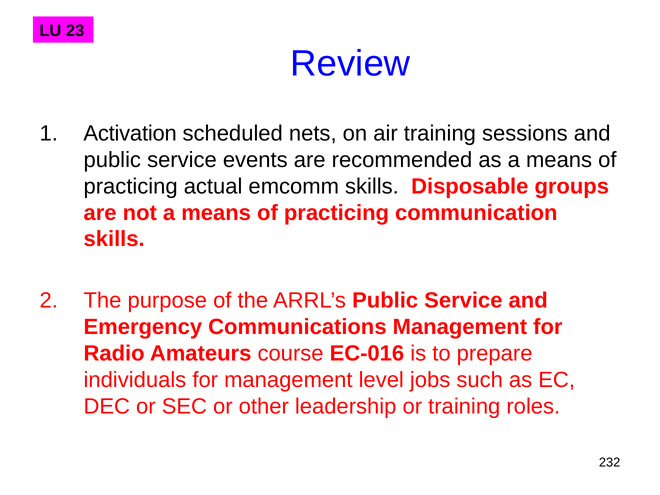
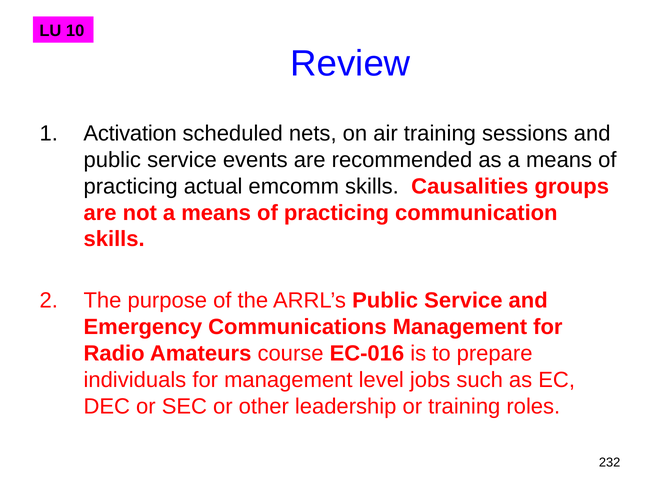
23: 23 -> 10 (75, 31)
Disposable: Disposable -> Causalities (470, 186)
